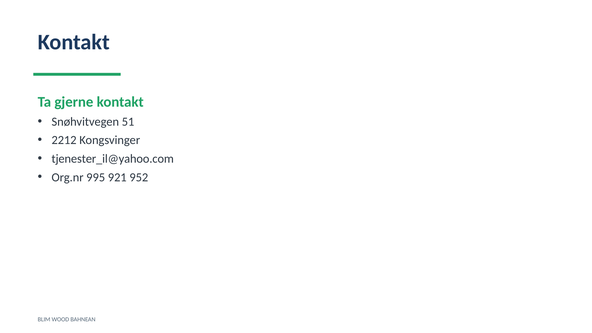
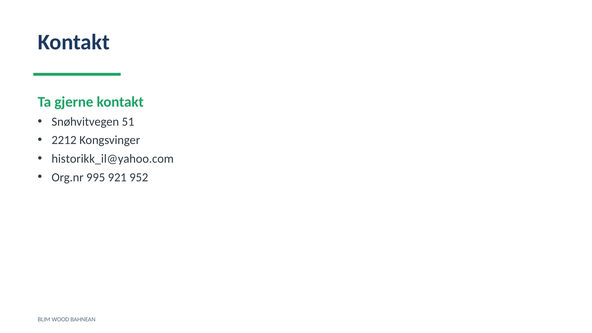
tjenester_il@yahoo.com: tjenester_il@yahoo.com -> historikk_il@yahoo.com (113, 159)
